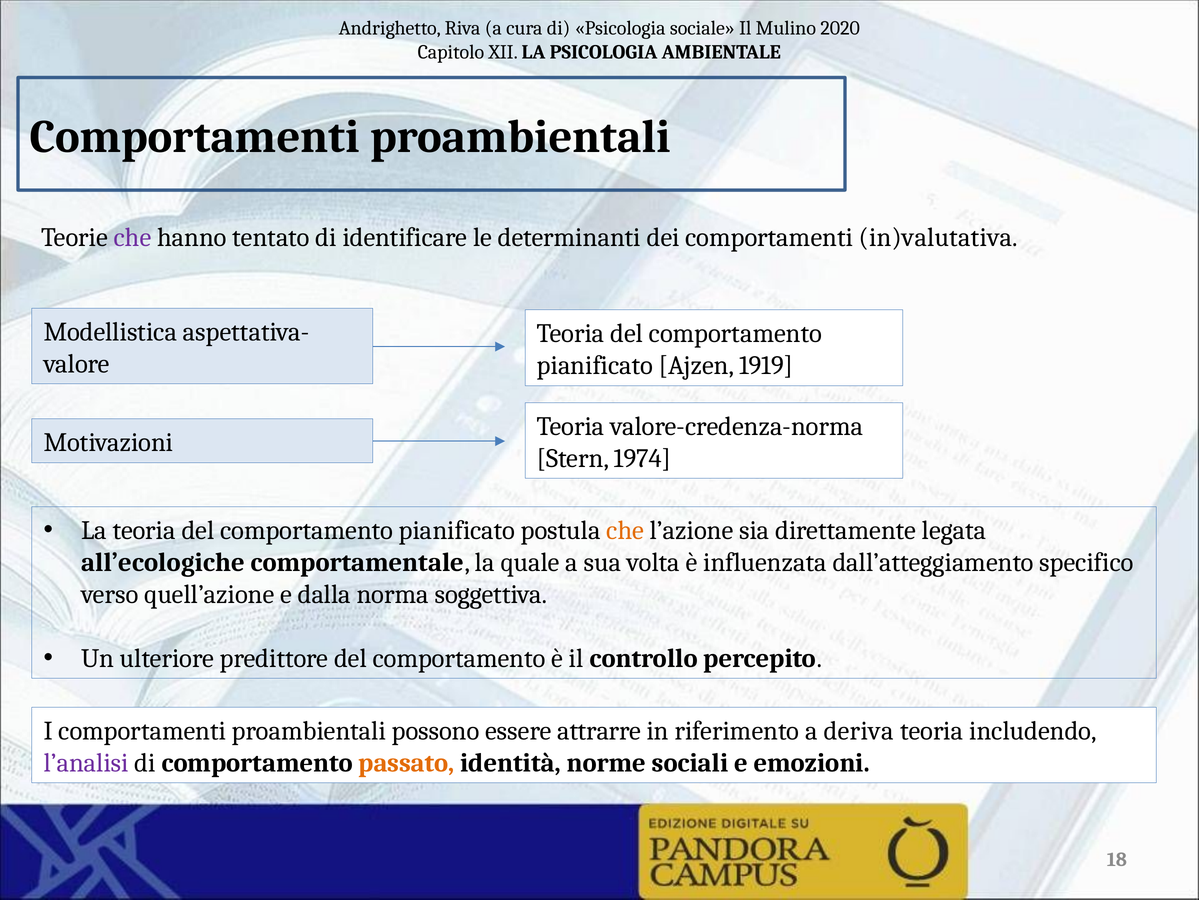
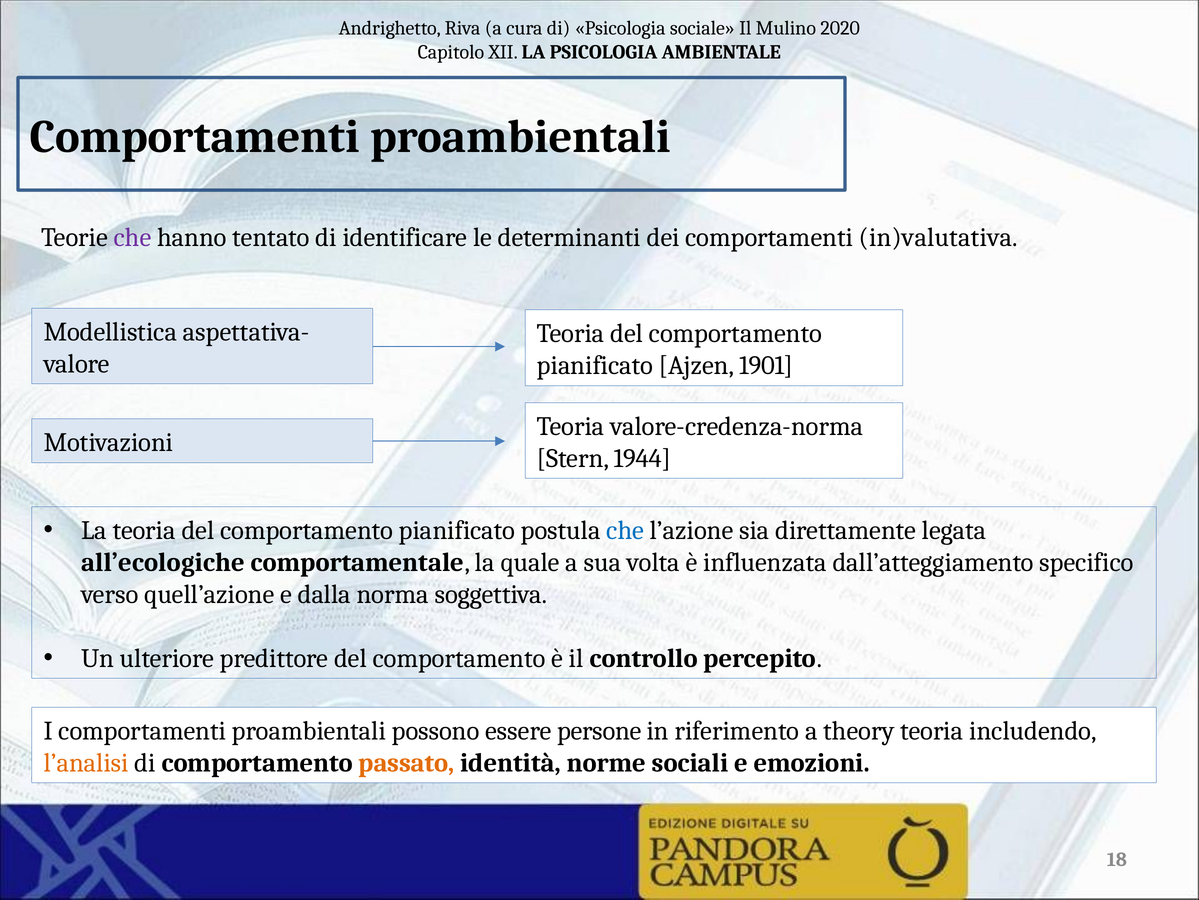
1919: 1919 -> 1901 (766, 365)
1974: 1974 -> 1944 (643, 458)
che colour: orange -> blue (625, 530)
attrarre: attrarre -> persone (599, 730)
deriva: deriva -> theory (859, 730)
l’analisi colour: purple -> orange (86, 762)
